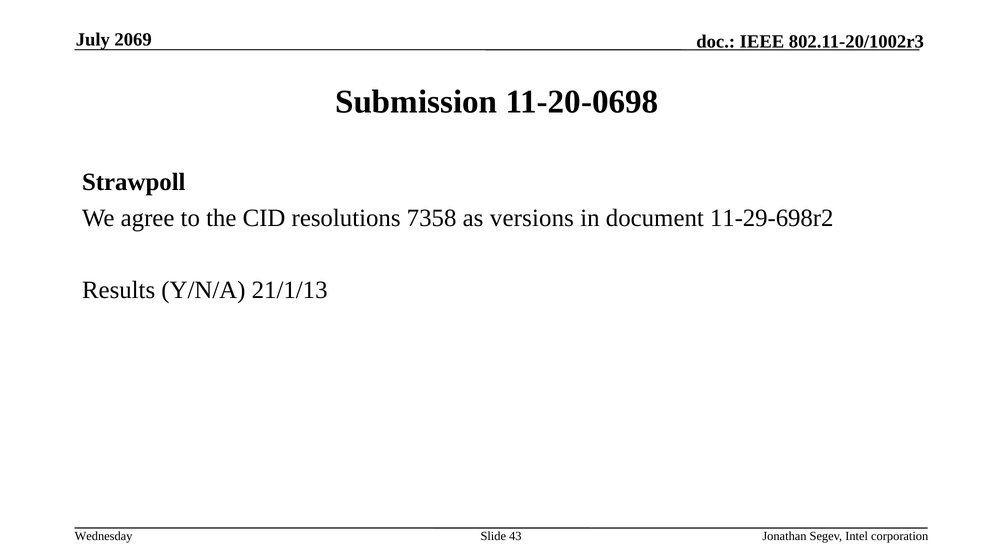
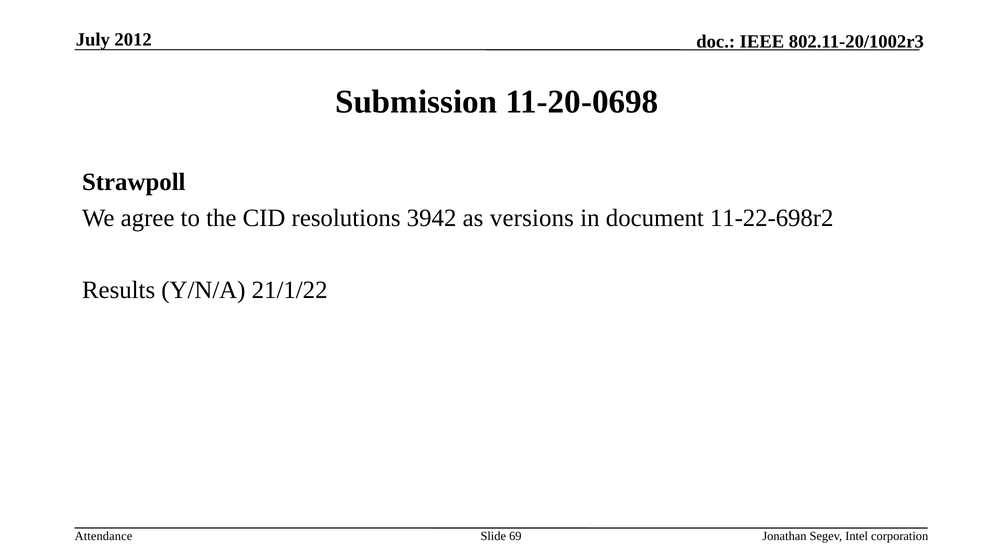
2069: 2069 -> 2012 (133, 40)
7358: 7358 -> 3942 (432, 218)
11-29-698r2: 11-29-698r2 -> 11-22-698r2 (772, 218)
21/1/13: 21/1/13 -> 21/1/22 (290, 290)
Wednesday: Wednesday -> Attendance (103, 536)
43: 43 -> 69 (515, 536)
